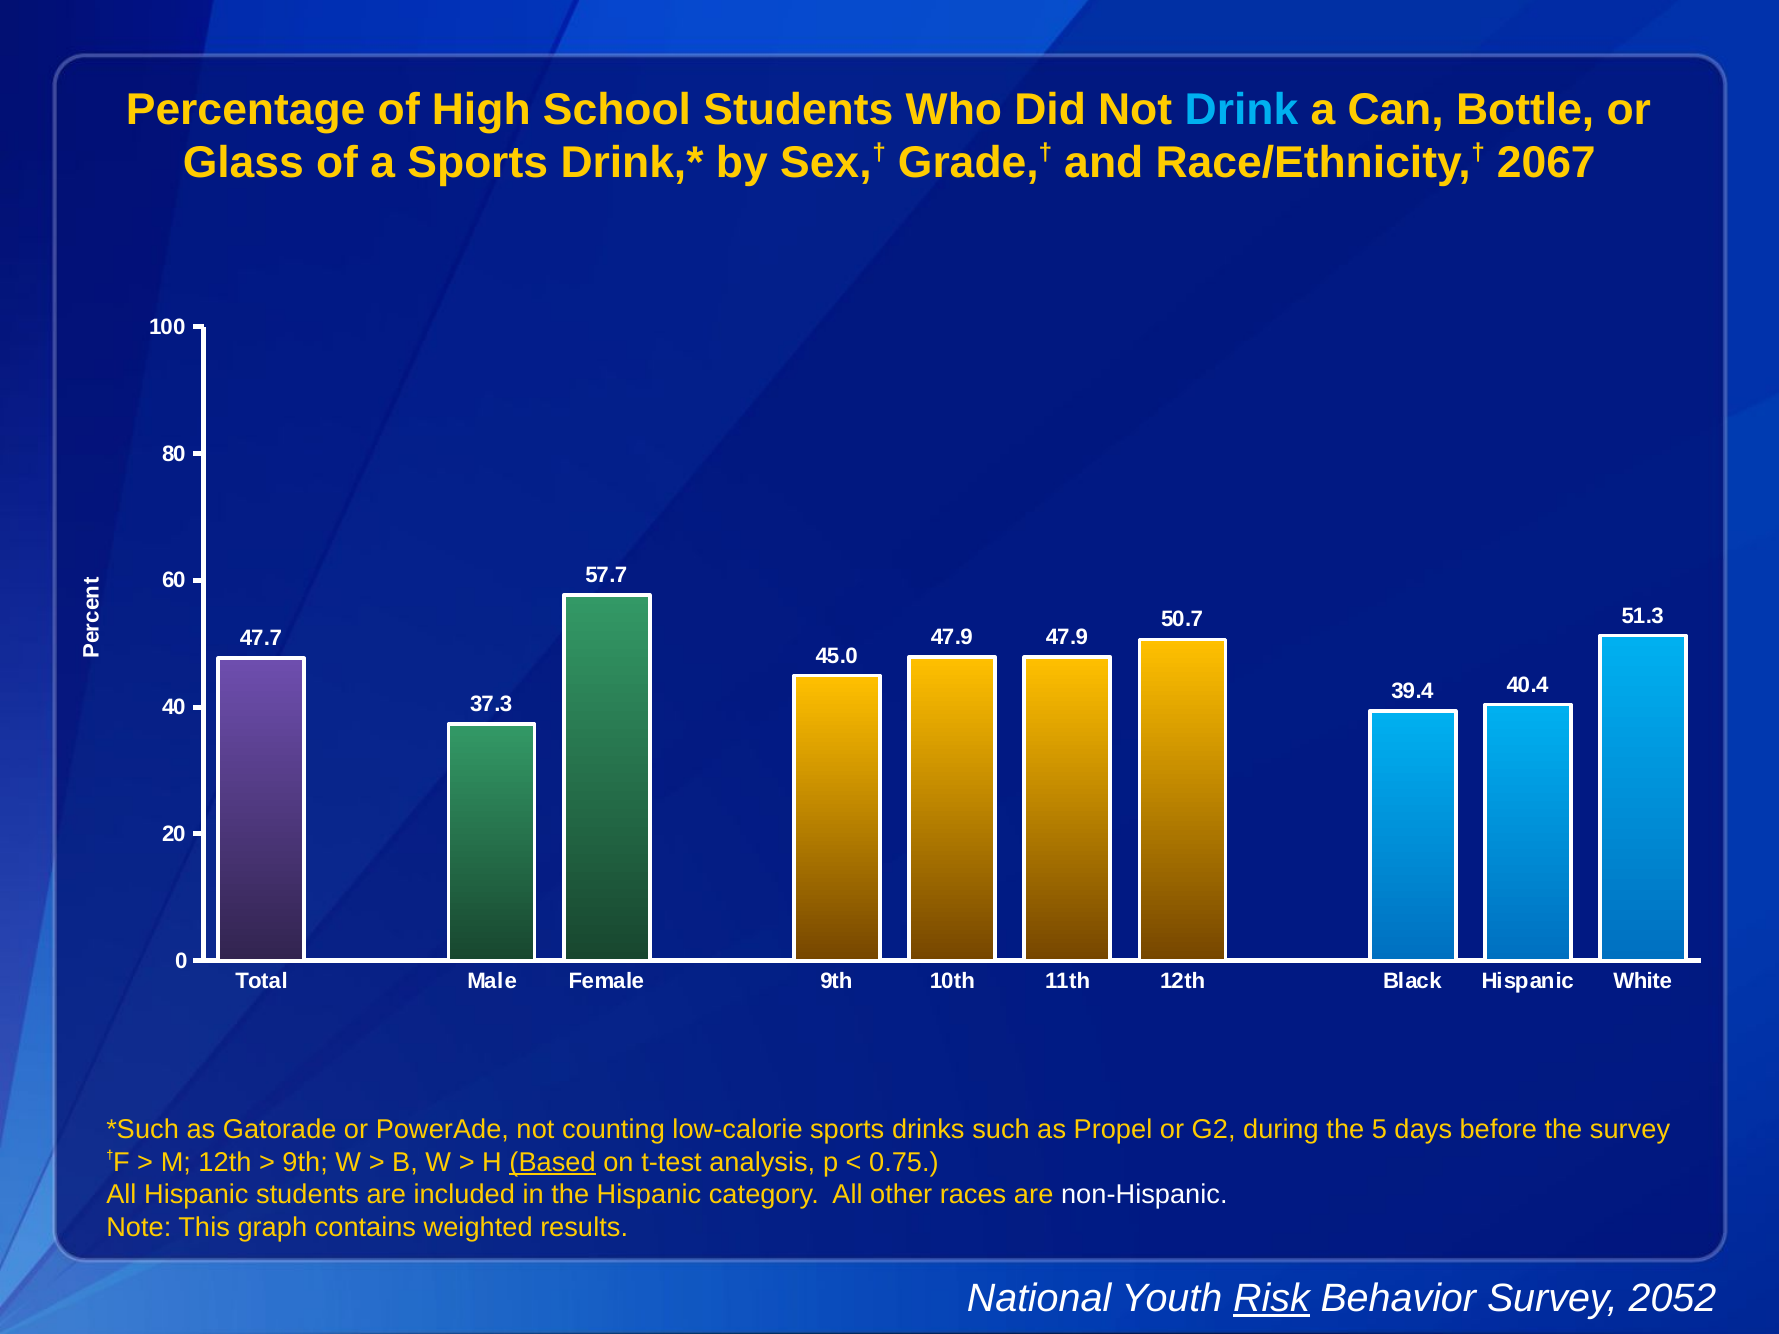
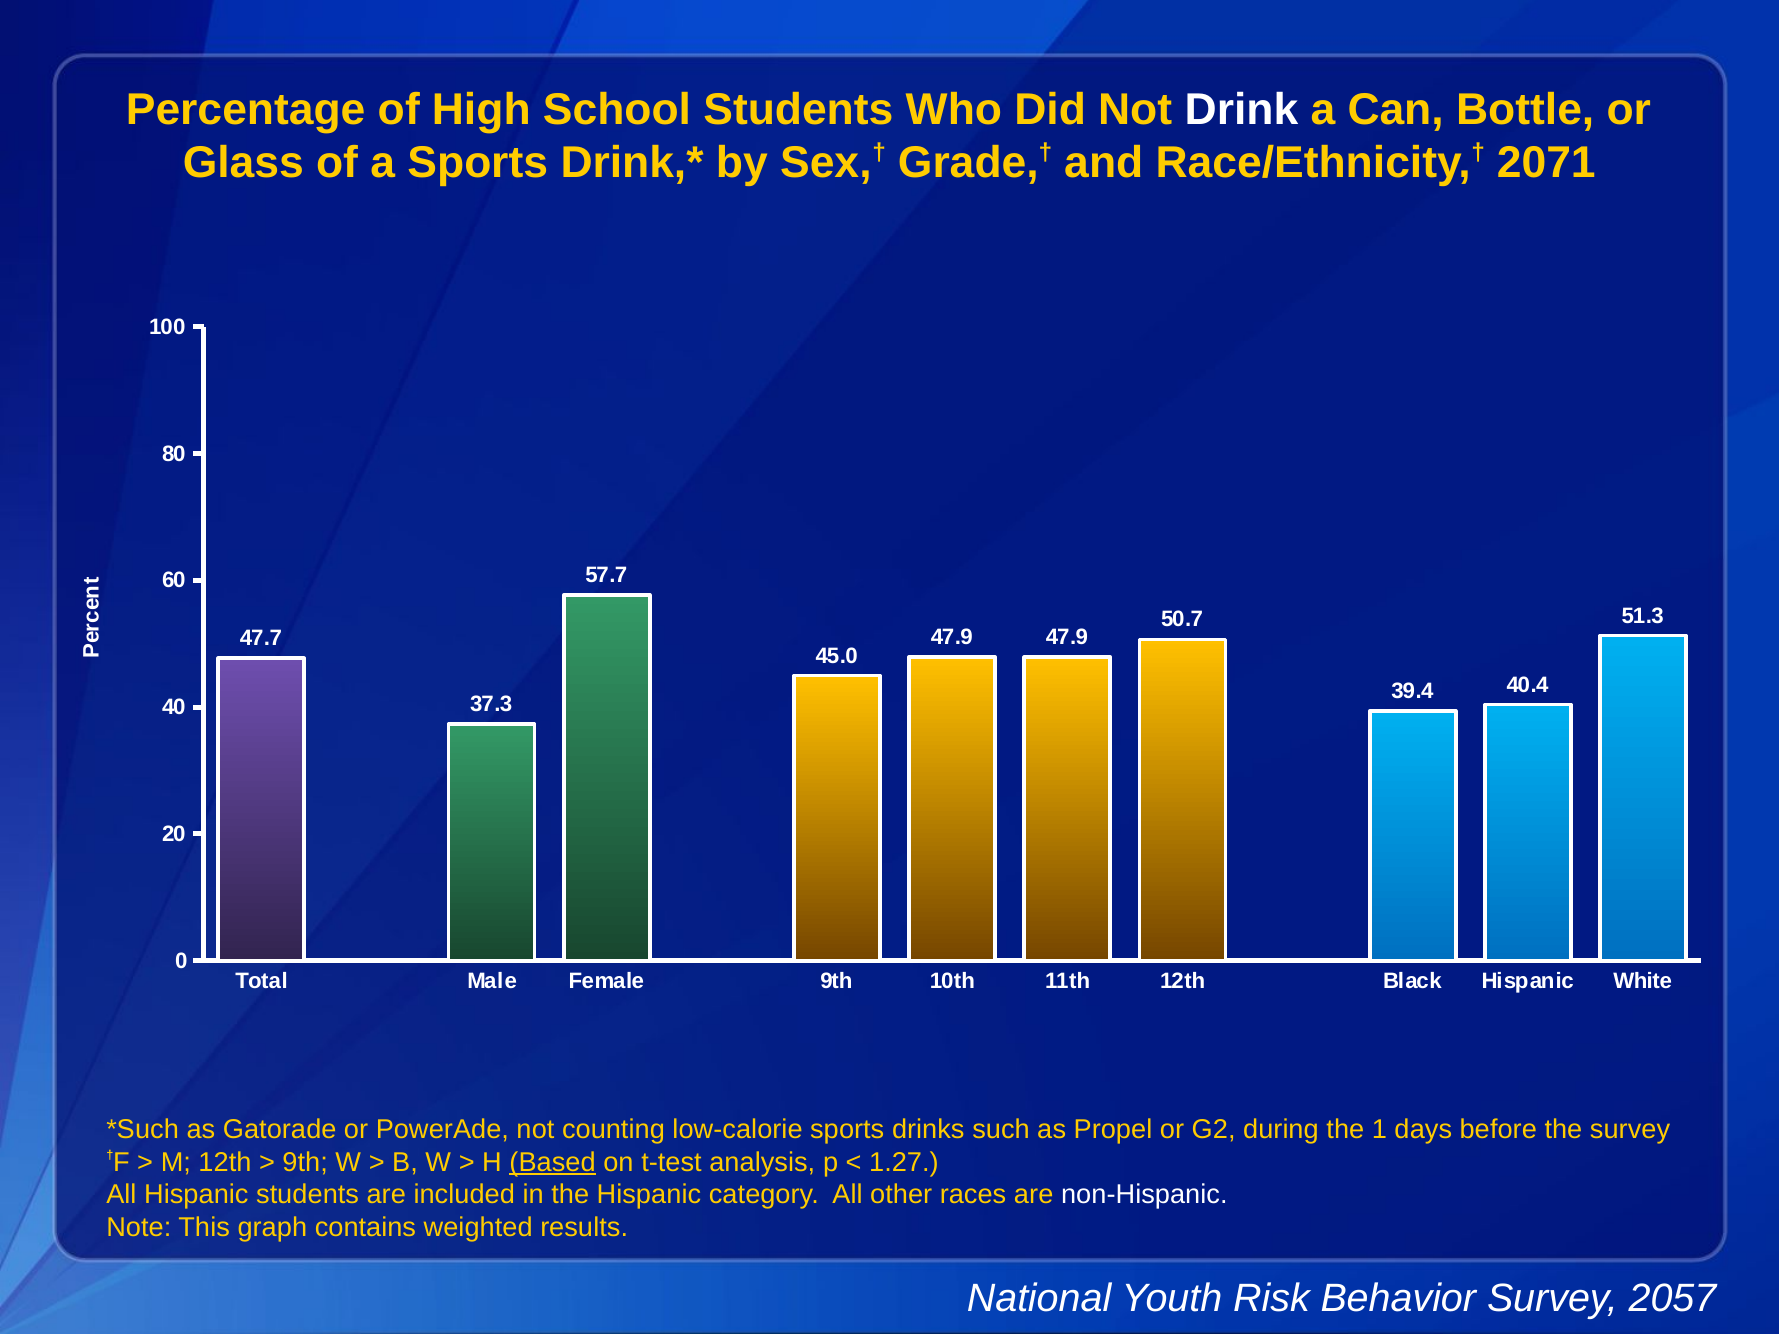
Drink colour: light blue -> white (1241, 110)
2067: 2067 -> 2071 (1546, 163)
5: 5 -> 1 (1380, 1130)
0.75: 0.75 -> 1.27 (904, 1162)
Risk underline: present -> none (1271, 1299)
2052: 2052 -> 2057 (1672, 1299)
